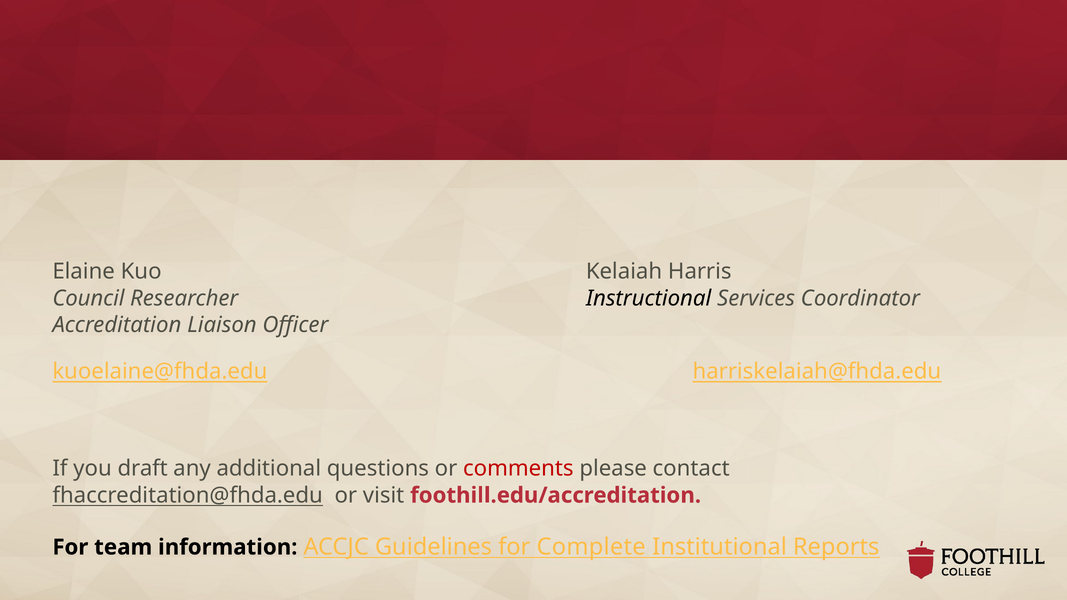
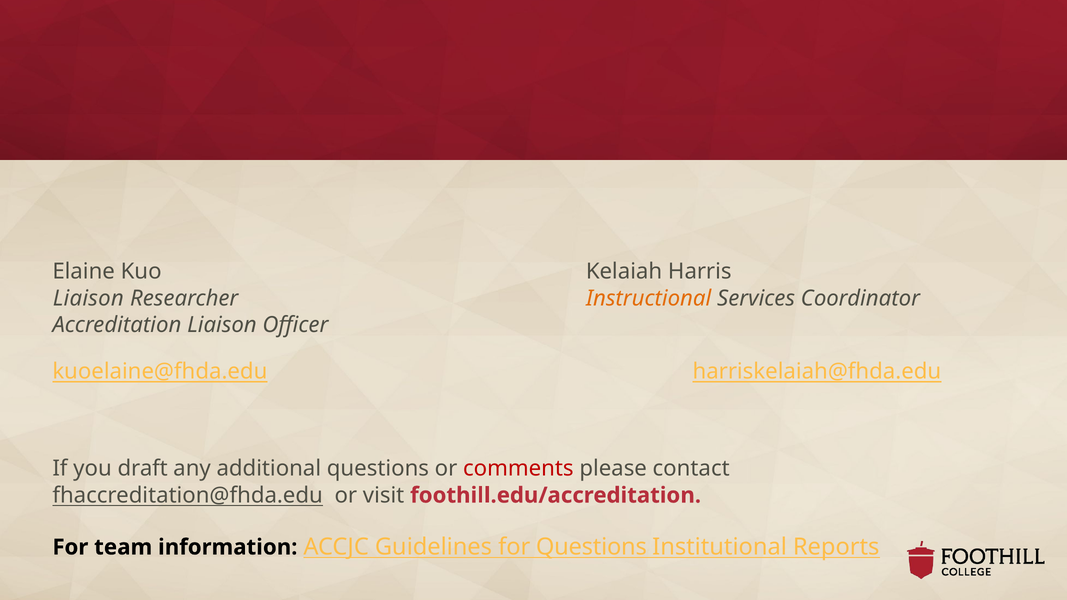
Council: Council -> Liaison (88, 298)
Instructional colour: black -> orange (649, 298)
for Complete: Complete -> Questions (591, 547)
